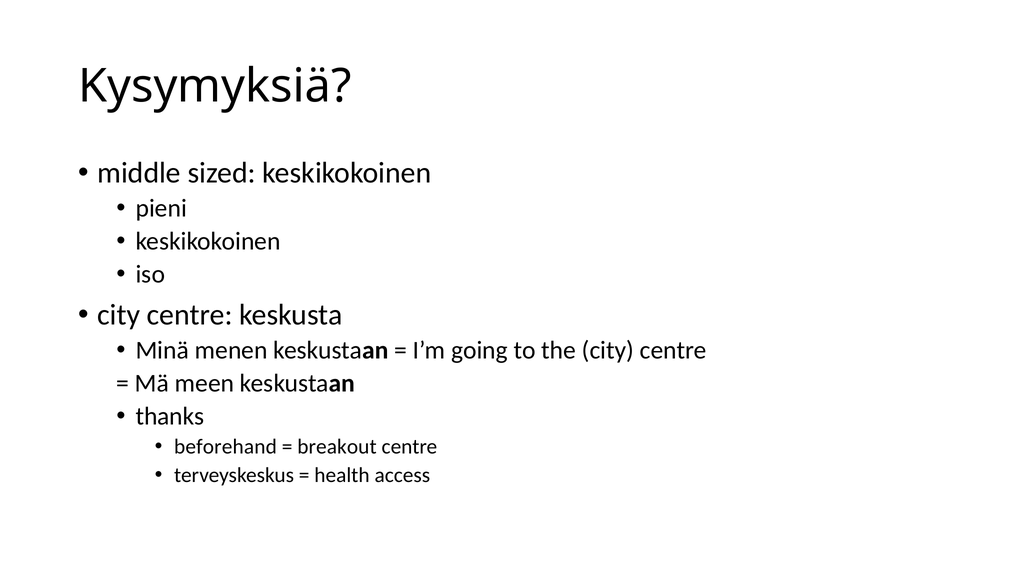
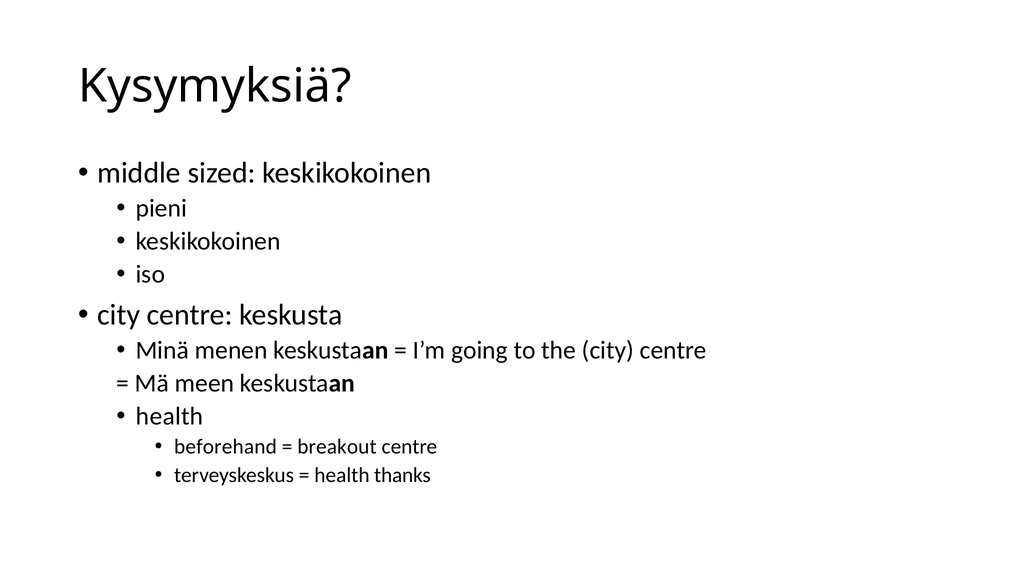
thanks: thanks -> health (170, 416)
access: access -> thanks (402, 475)
